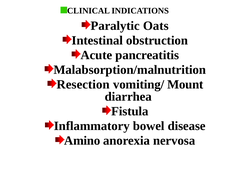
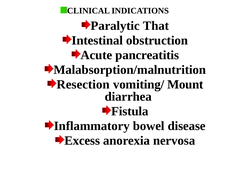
Oats: Oats -> That (156, 26)
Amino: Amino -> Excess (82, 141)
